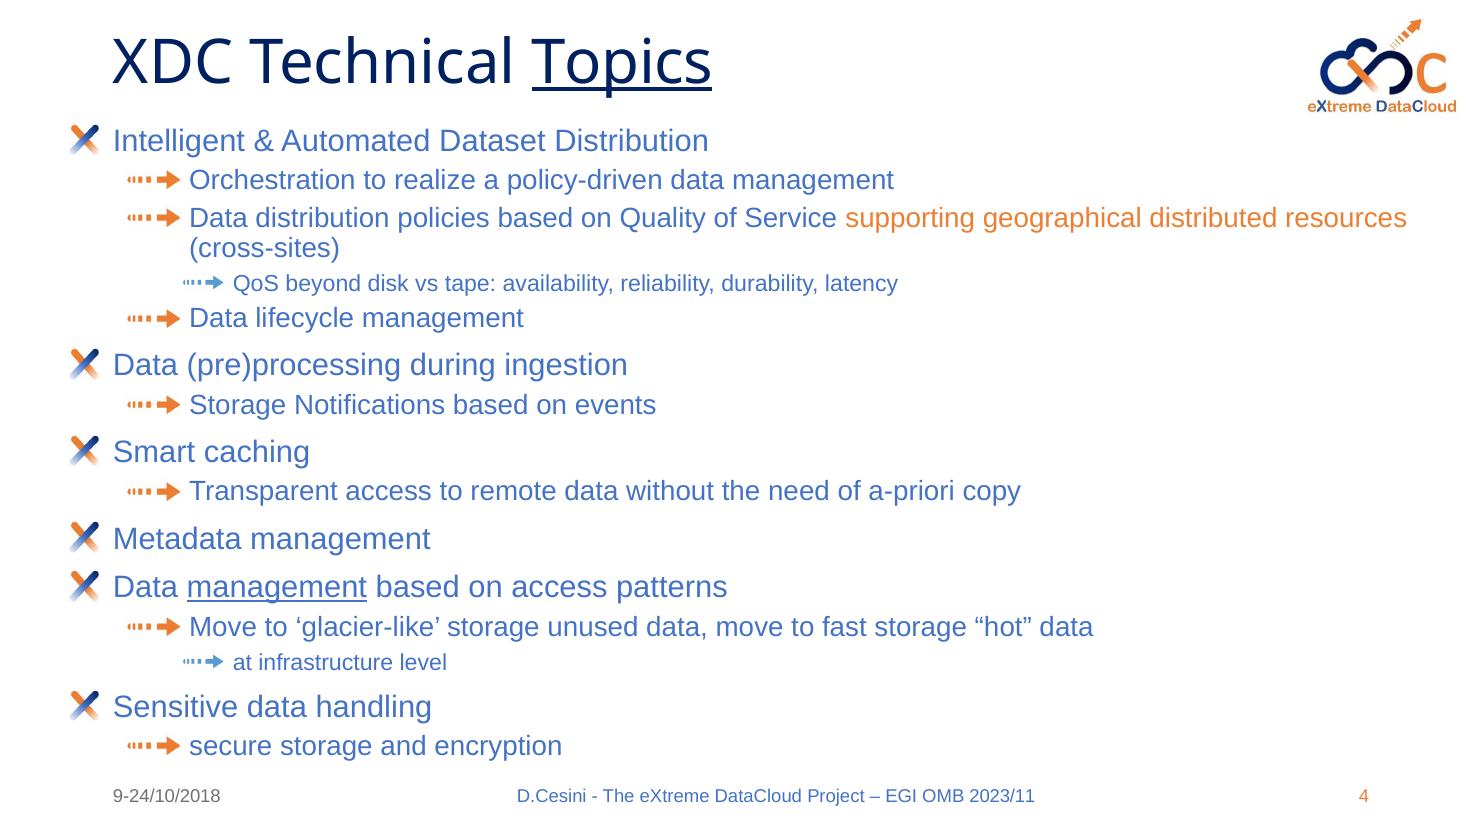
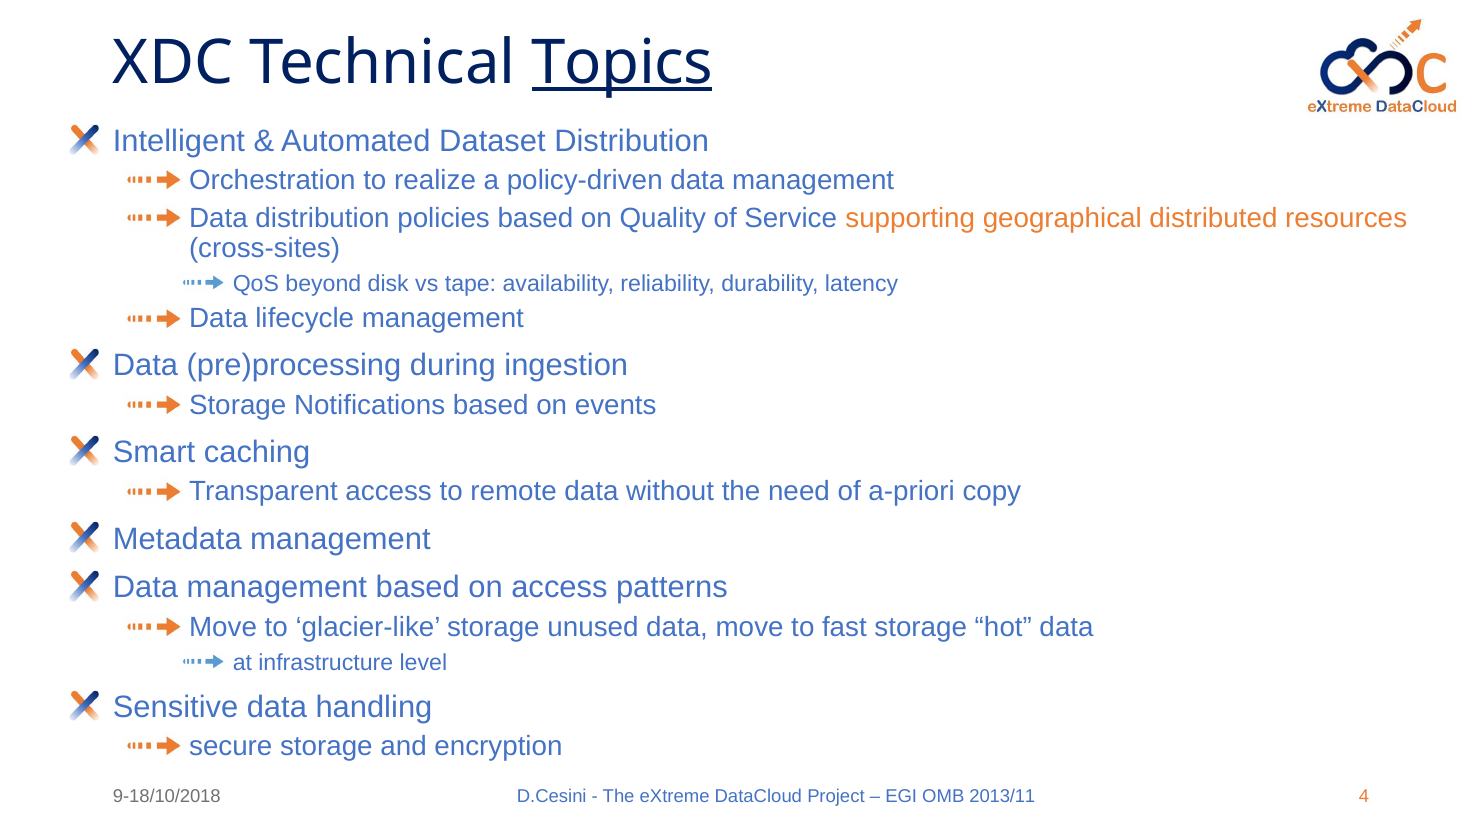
management underline: present -> none (277, 587)
9-24/10/2018: 9-24/10/2018 -> 9-18/10/2018 (167, 796)
2023/11: 2023/11 -> 2013/11 (1002, 796)
